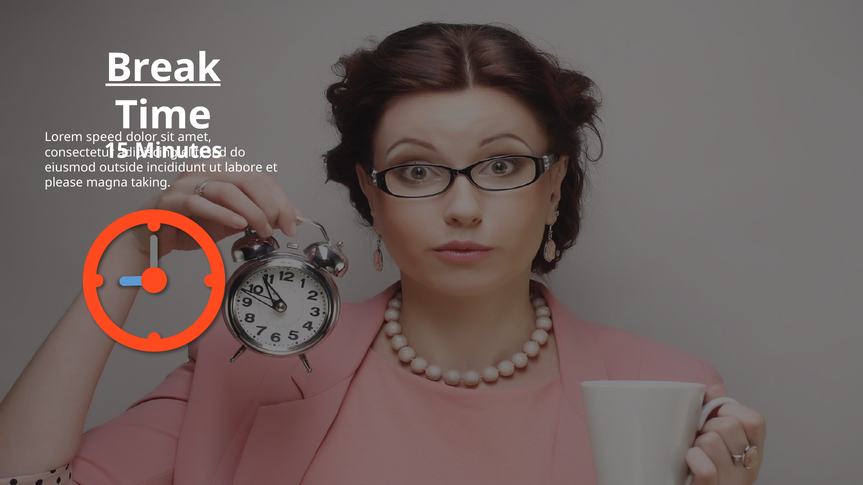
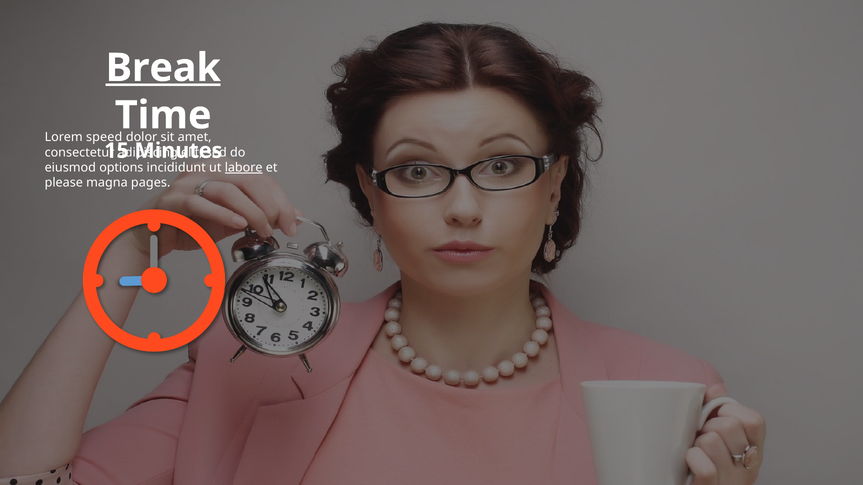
outside: outside -> options (121, 168)
labore underline: none -> present (244, 168)
taking: taking -> pages (151, 183)
